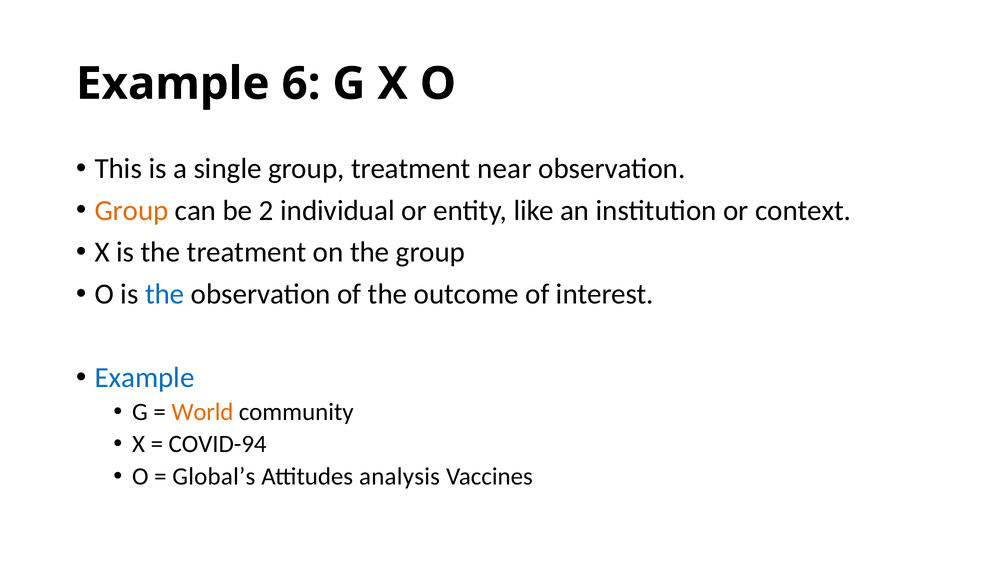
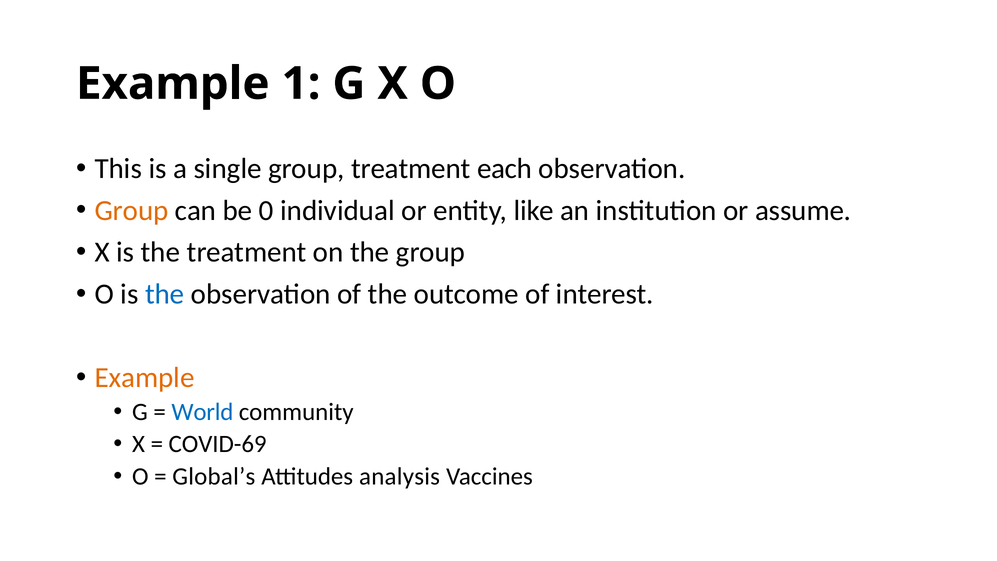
6: 6 -> 1 (301, 84)
near: near -> each (505, 169)
2: 2 -> 0 (266, 210)
context: context -> assume (803, 210)
Example colour: blue -> orange (145, 378)
World colour: orange -> blue (202, 412)
COVID-94: COVID-94 -> COVID-69 (218, 444)
